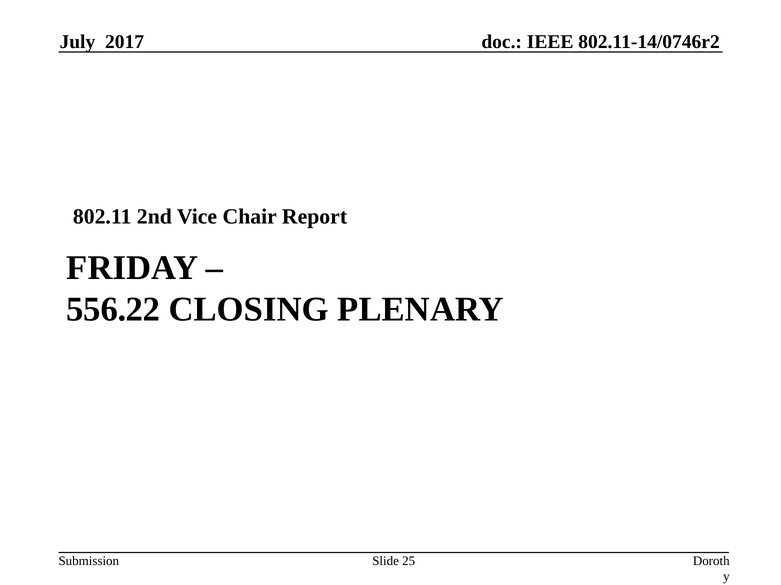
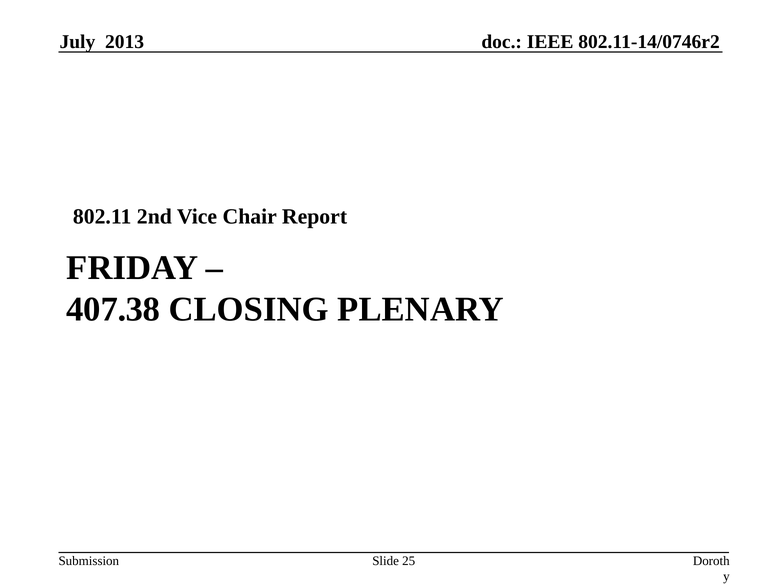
2017: 2017 -> 2013 (125, 42)
556.22: 556.22 -> 407.38 (113, 310)
